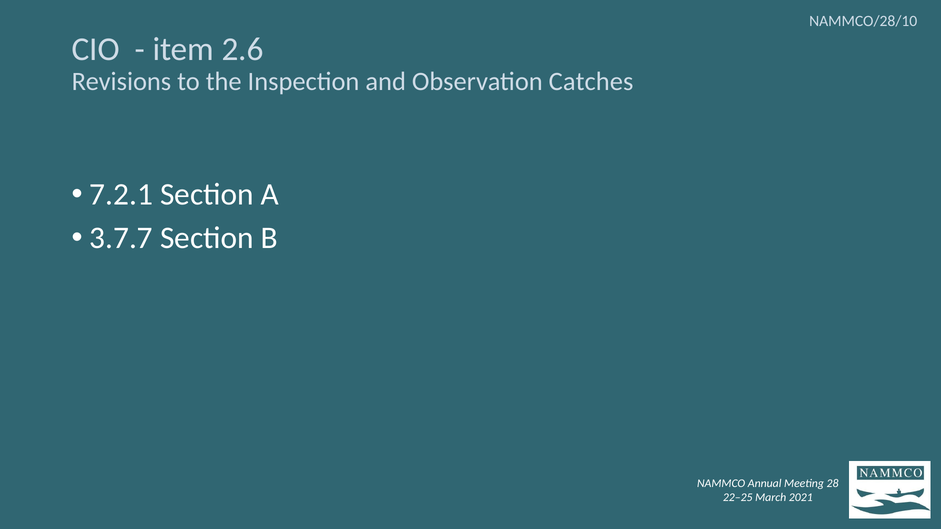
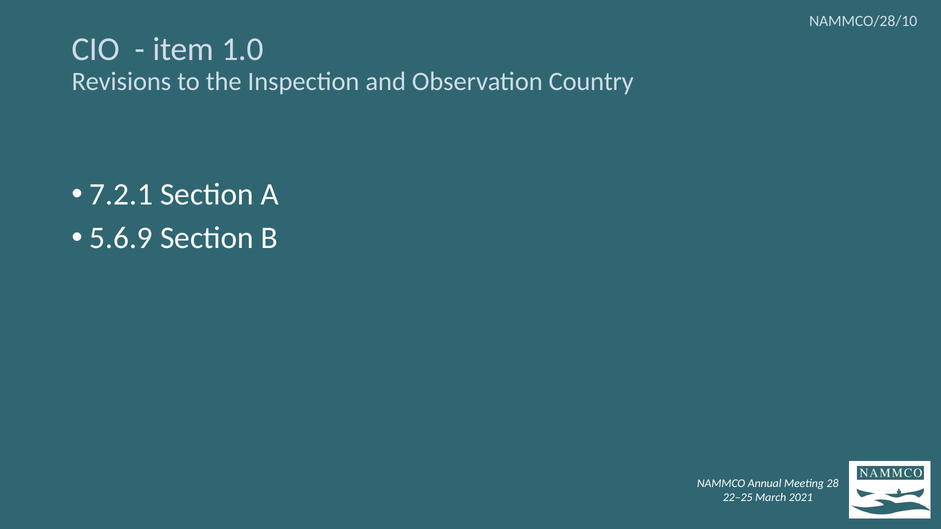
2.6: 2.6 -> 1.0 (243, 49)
Catches: Catches -> Country (591, 82)
3.7.7: 3.7.7 -> 5.6.9 (121, 238)
